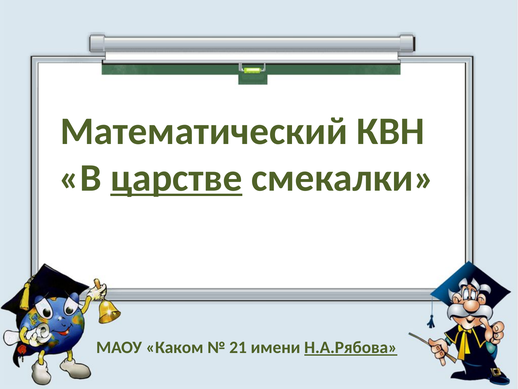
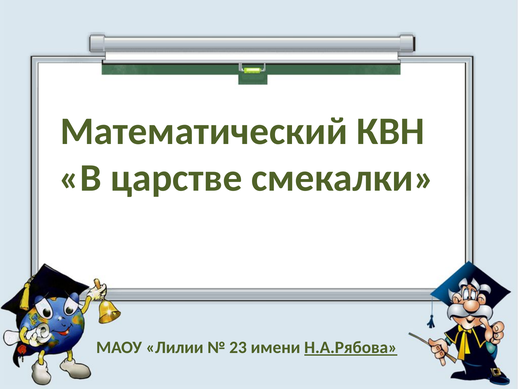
царстве underline: present -> none (176, 178)
Каком: Каком -> Лилии (175, 347)
21: 21 -> 23 (238, 347)
